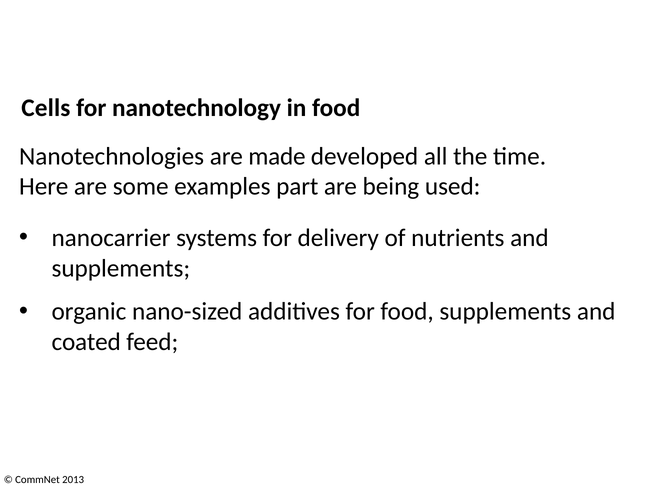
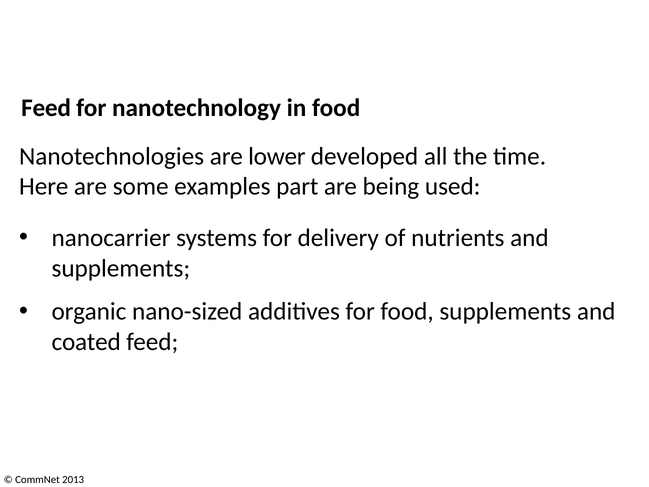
Cells: Cells -> Feed (46, 108)
made: made -> lower (277, 156)
